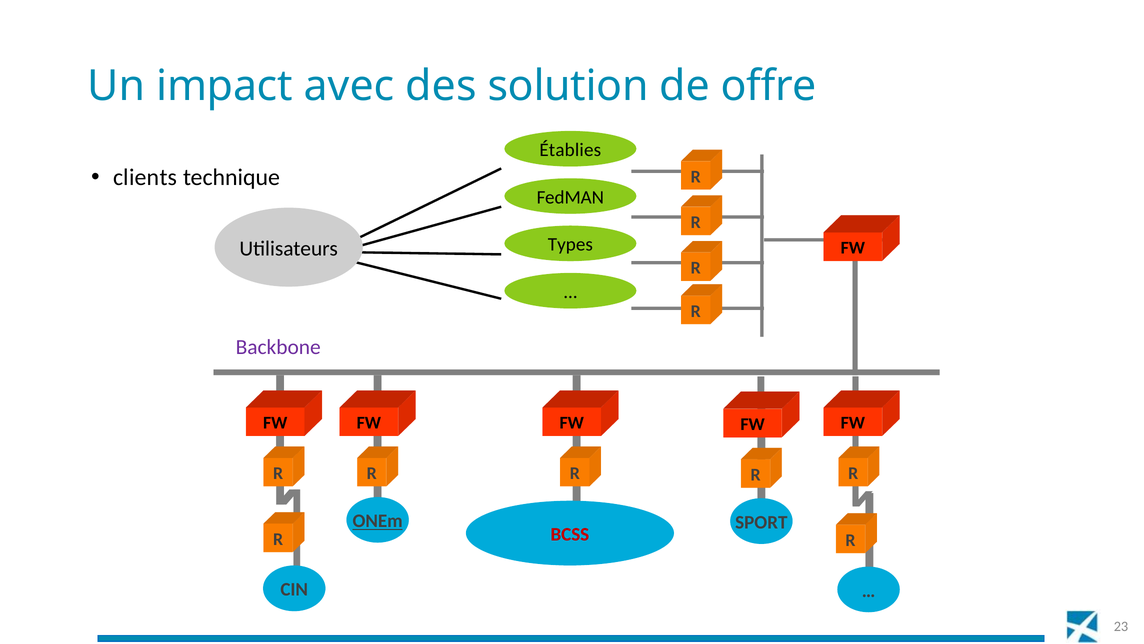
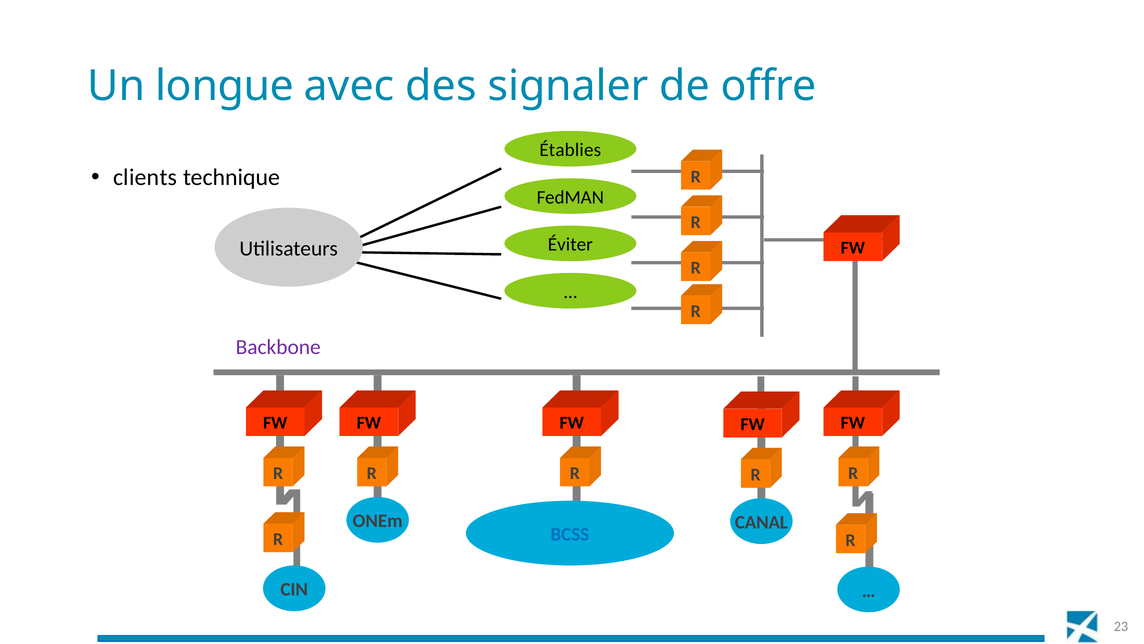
impact: impact -> longue (225, 86)
solution: solution -> signaler (568, 86)
Types: Types -> Éviter (570, 244)
ONEm underline: present -> none (378, 521)
SPORT: SPORT -> CANAL (761, 522)
BCSS colour: red -> blue (570, 534)
